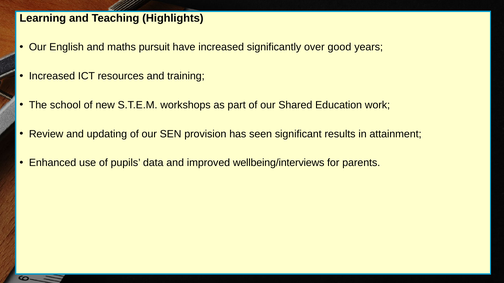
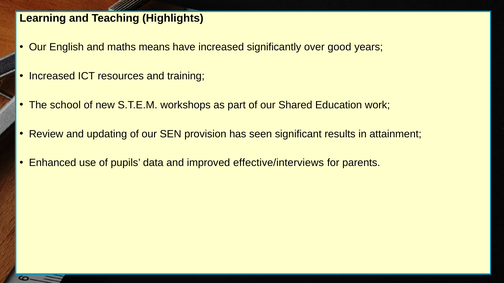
pursuit: pursuit -> means (154, 47)
wellbeing/interviews: wellbeing/interviews -> effective/interviews (279, 163)
